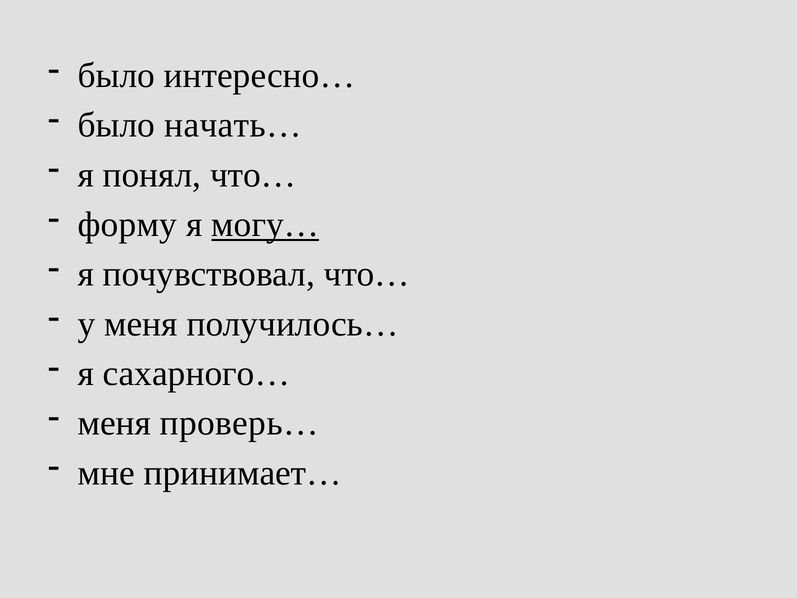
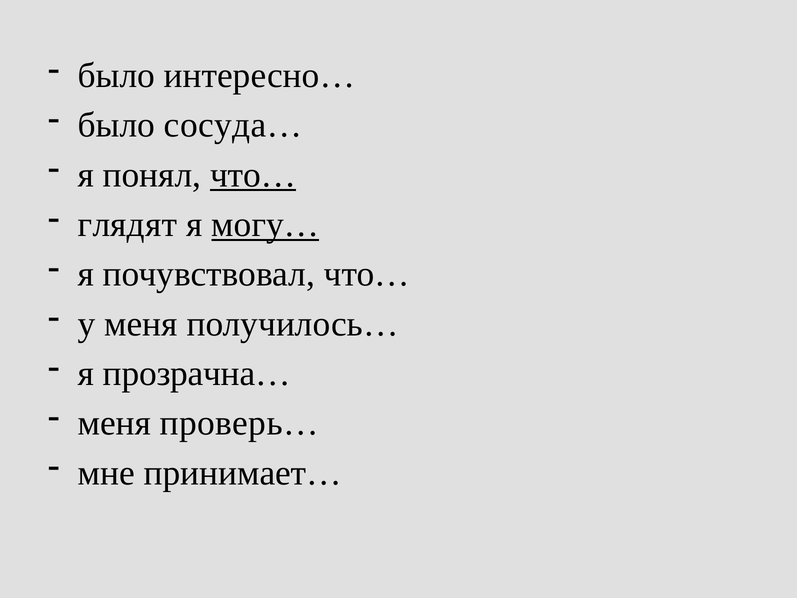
начать…: начать… -> сосуда… (233, 125)
что… underline: none -> present (253, 175)
форму: форму -> глядят (127, 224)
сахарного…: сахарного… -> прозрачна… (197, 373)
